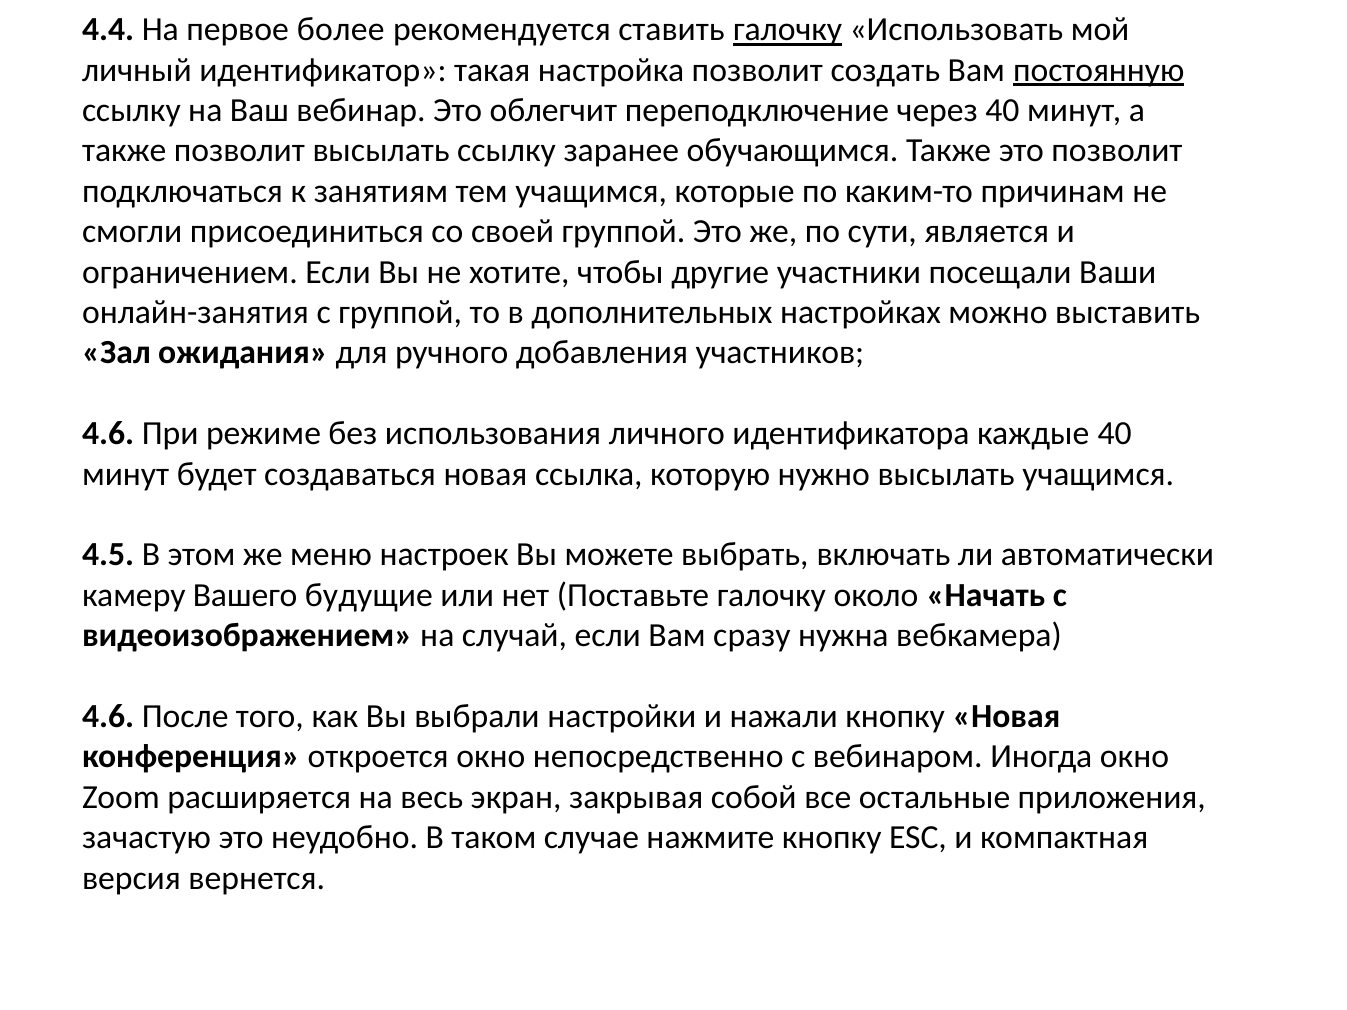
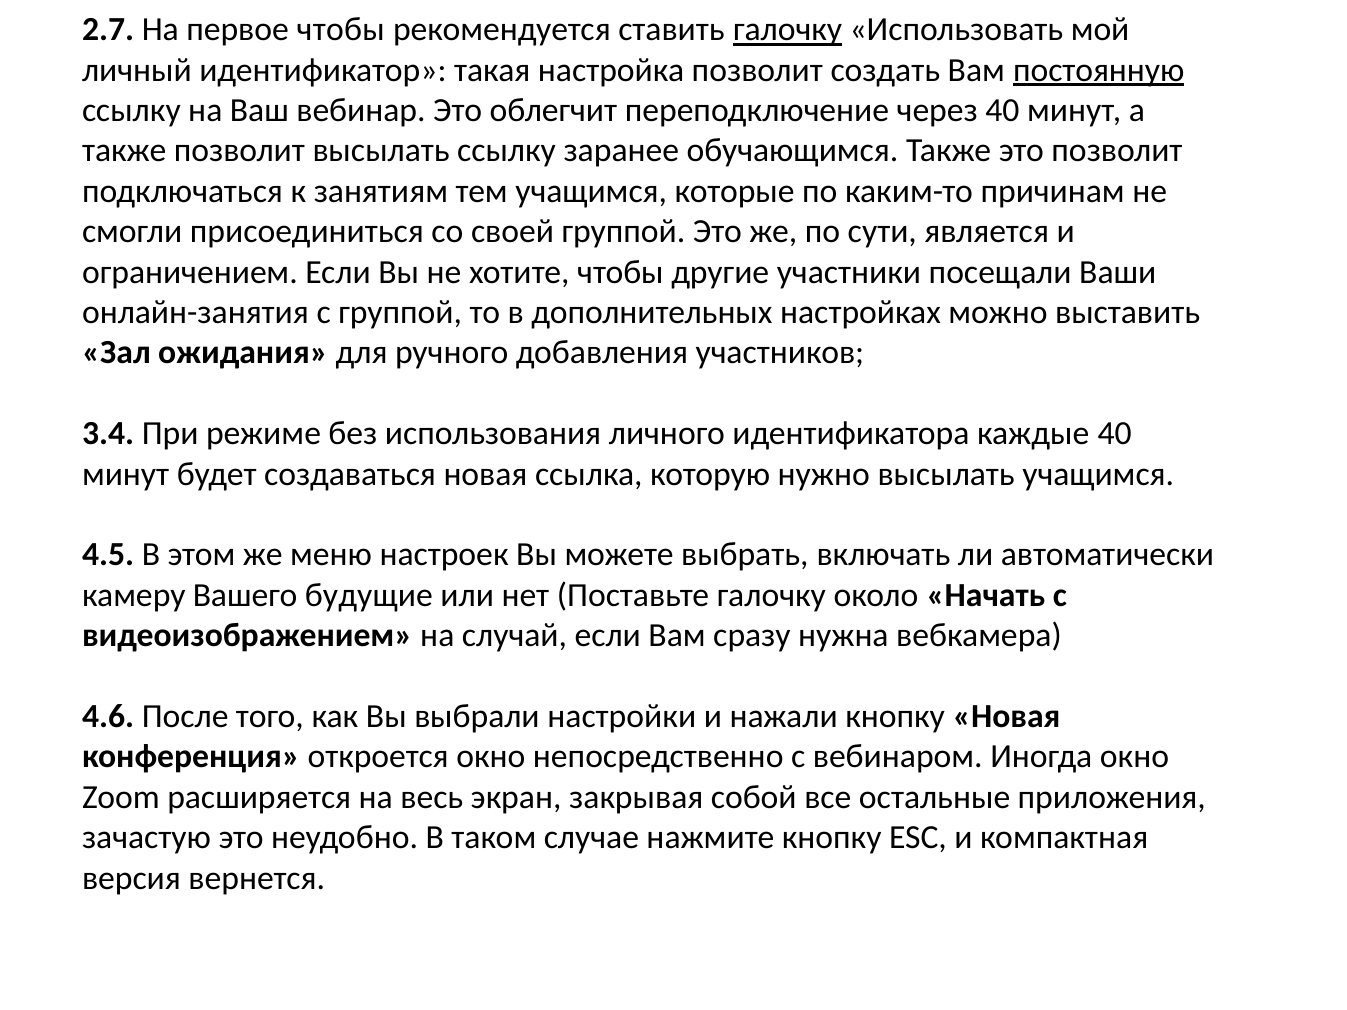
4.4: 4.4 -> 2.7 (108, 30)
первое более: более -> чтобы (341, 30)
4.6: 4.6 -> 3.4 (108, 434)
